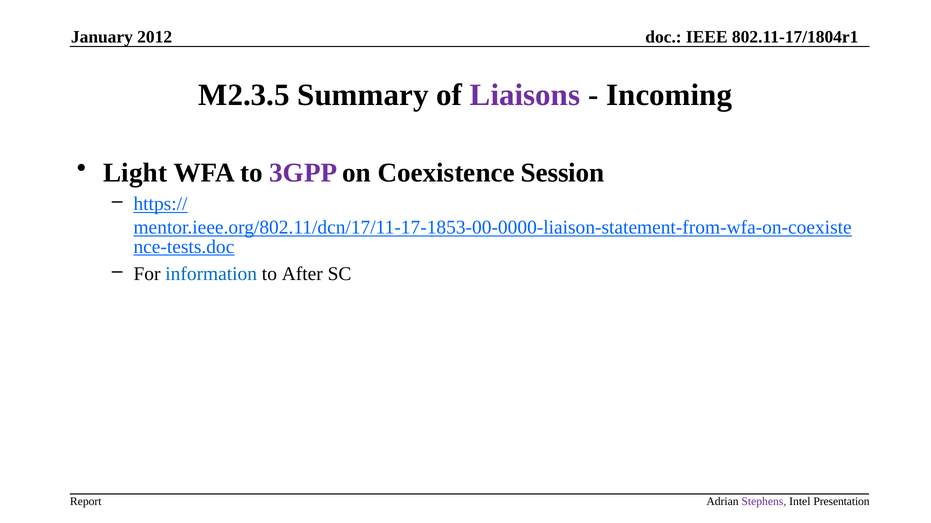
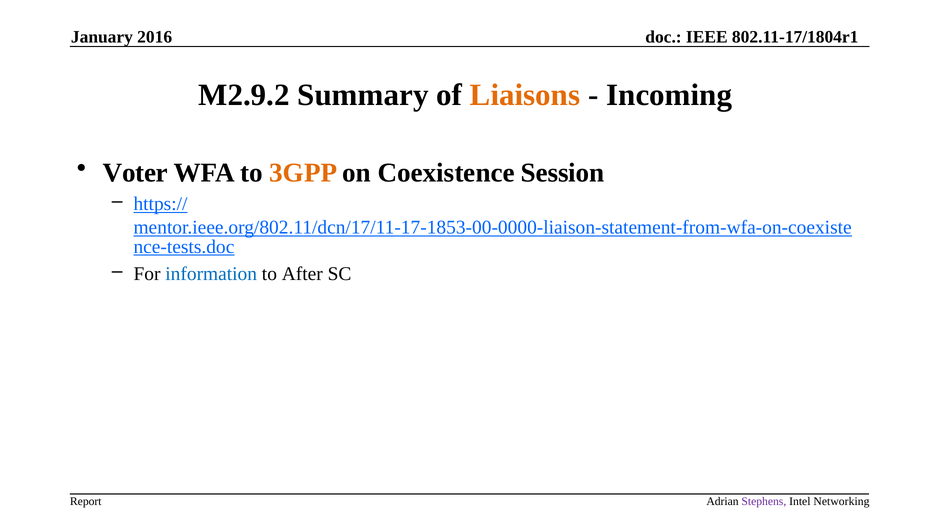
2012: 2012 -> 2016 (155, 37)
M2.3.5: M2.3.5 -> M2.9.2 (244, 95)
Liaisons colour: purple -> orange (525, 95)
Light: Light -> Voter (135, 173)
3GPP colour: purple -> orange (303, 173)
Presentation: Presentation -> Networking (841, 502)
